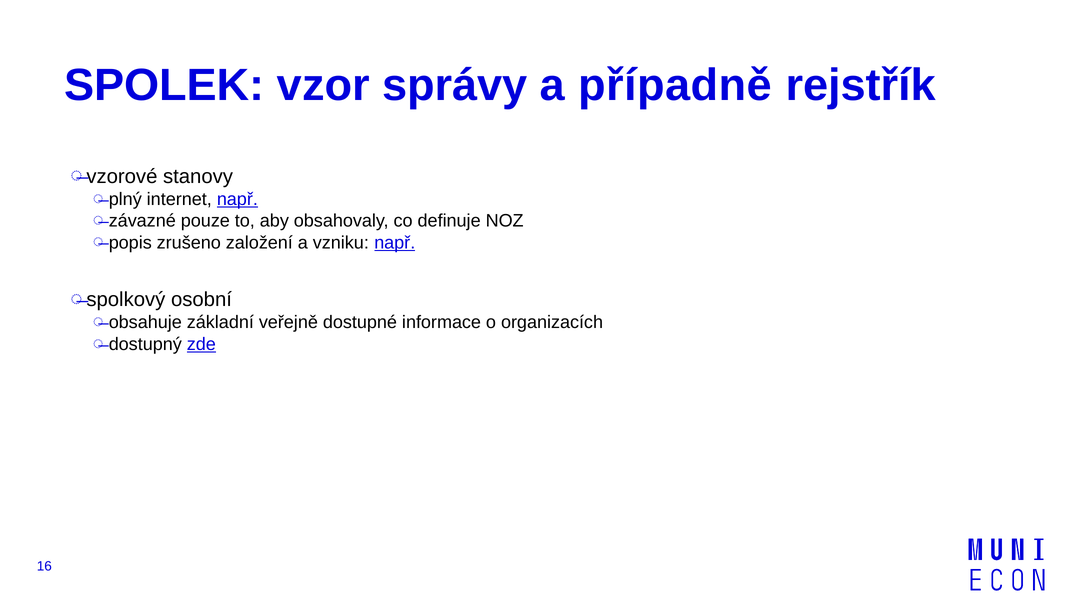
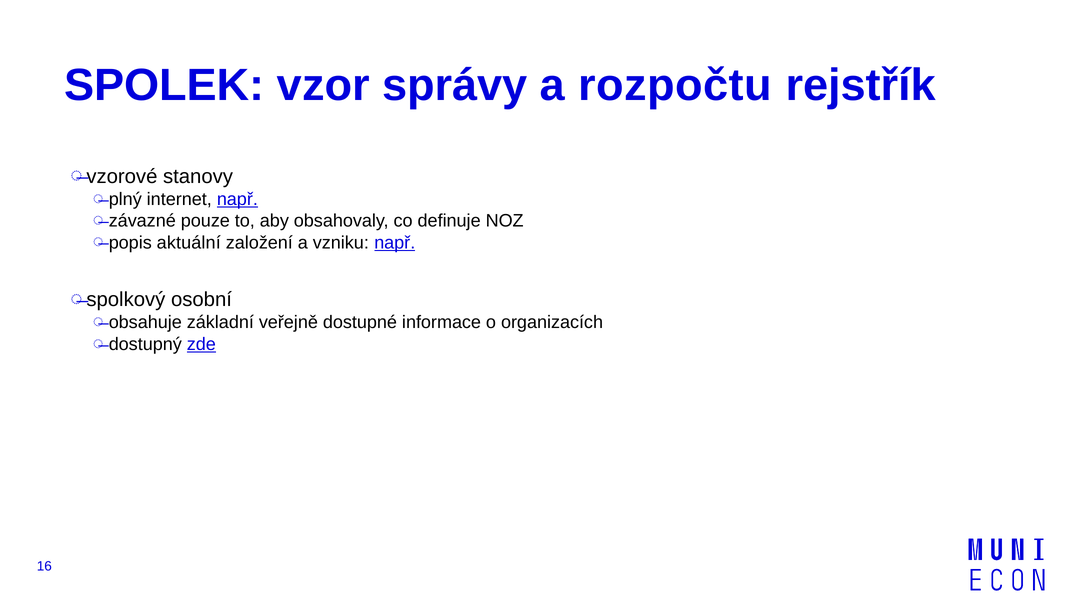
případně: případně -> rozpočtu (675, 85)
zrušeno: zrušeno -> aktuální (189, 242)
